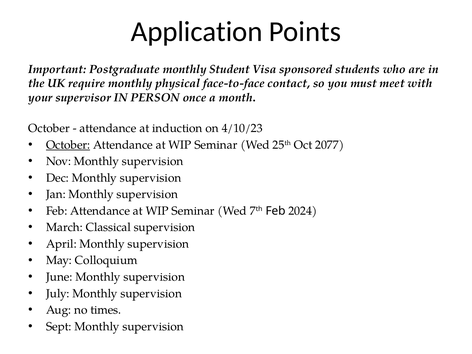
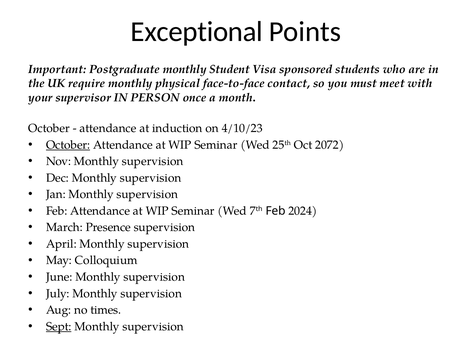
Application: Application -> Exceptional (197, 32)
2077: 2077 -> 2072 (330, 145)
Classical: Classical -> Presence (108, 227)
Sept underline: none -> present (59, 327)
